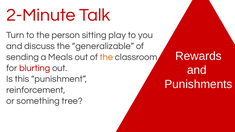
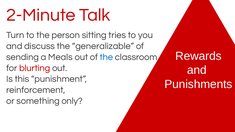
play: play -> tries (117, 35)
the colour: orange -> blue (106, 57)
tree: tree -> only (72, 101)
